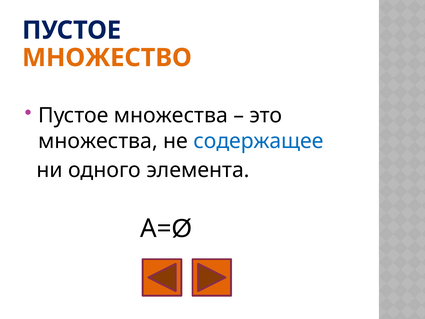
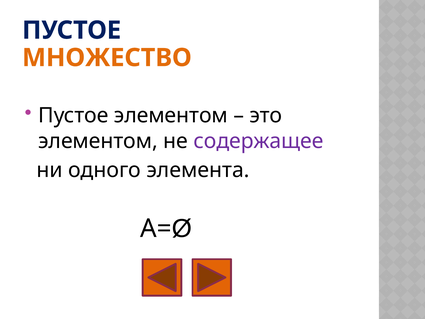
Пустое множества: множества -> элементом (171, 116)
множества: множества -> элементом (98, 141)
содержащее colour: blue -> purple (258, 141)
